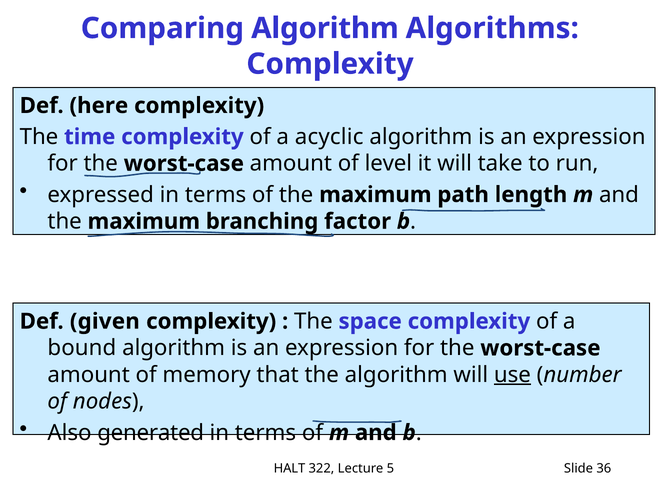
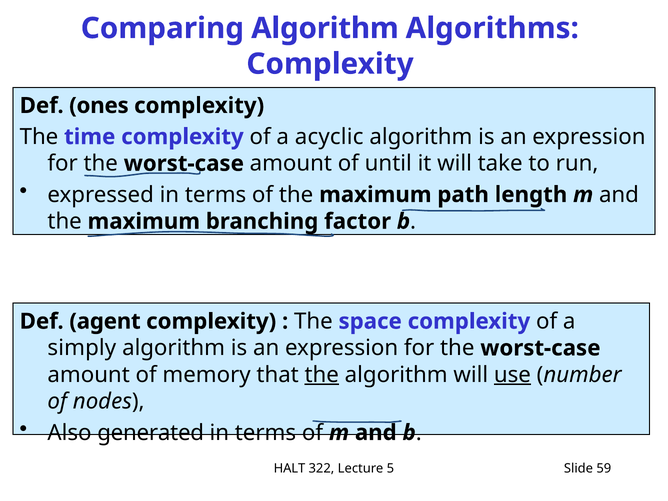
here: here -> ones (99, 106)
level: level -> until (388, 164)
given: given -> agent (105, 321)
bound: bound -> simply (82, 348)
the underline: none -> present (322, 375)
36: 36 -> 59 (604, 469)
